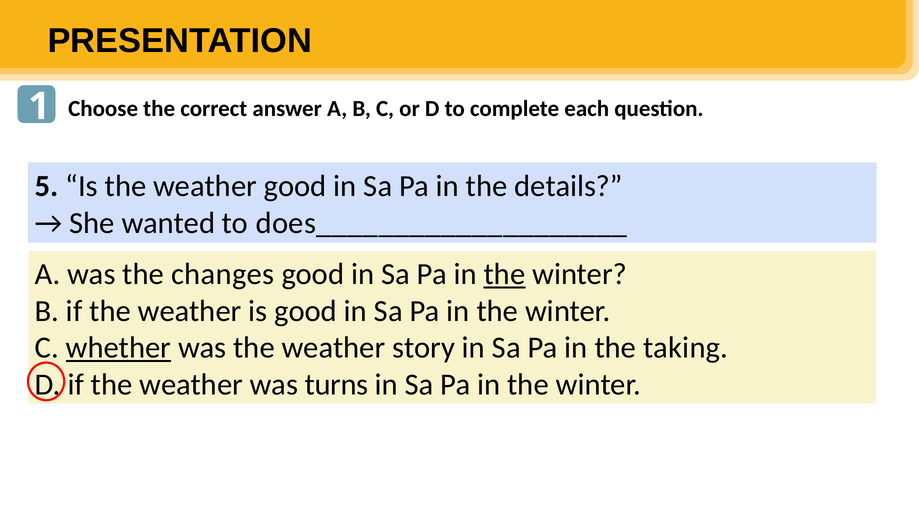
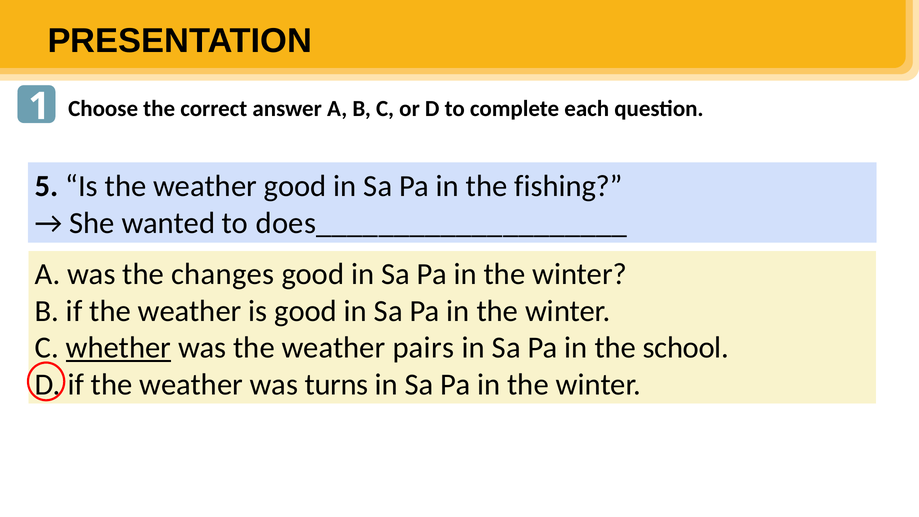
details: details -> fishing (569, 186)
the underline: present -> none (504, 274)
story: story -> pairs (423, 348)
taking: taking -> school (686, 348)
